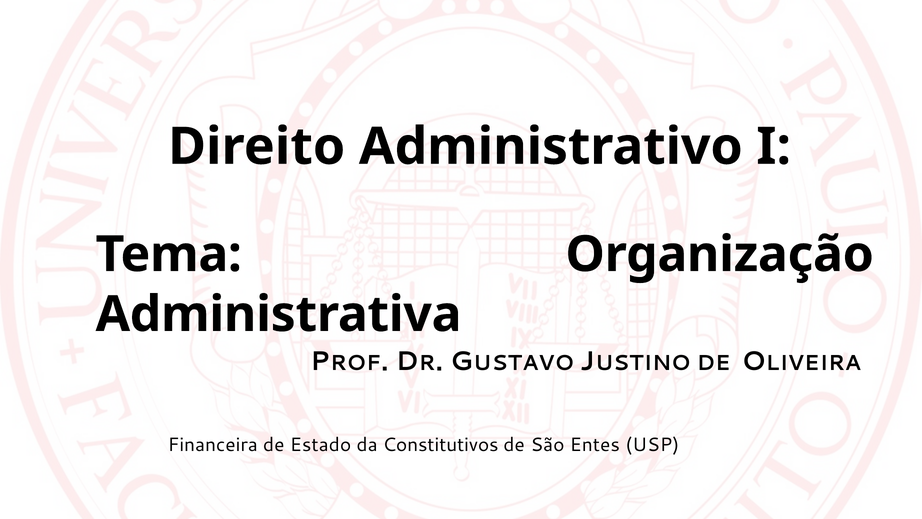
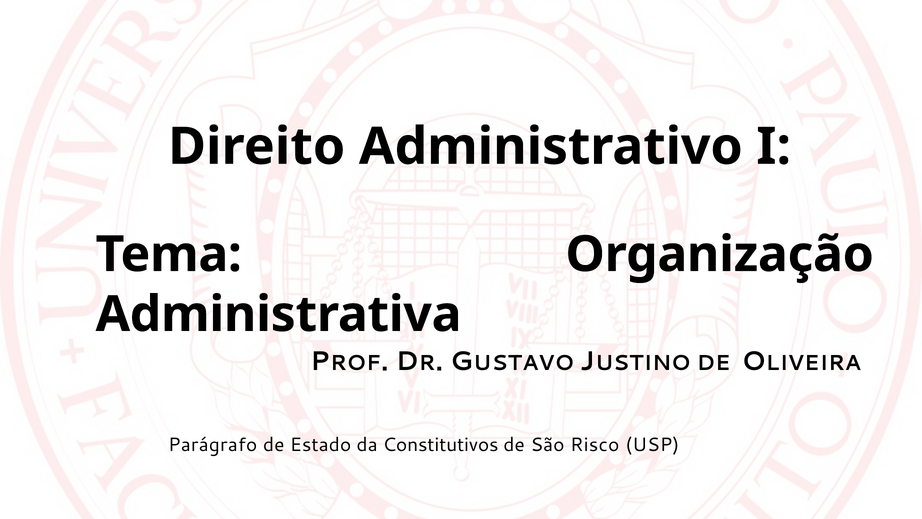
Financeira: Financeira -> Parágrafo (213, 444)
Entes: Entes -> Risco (595, 444)
